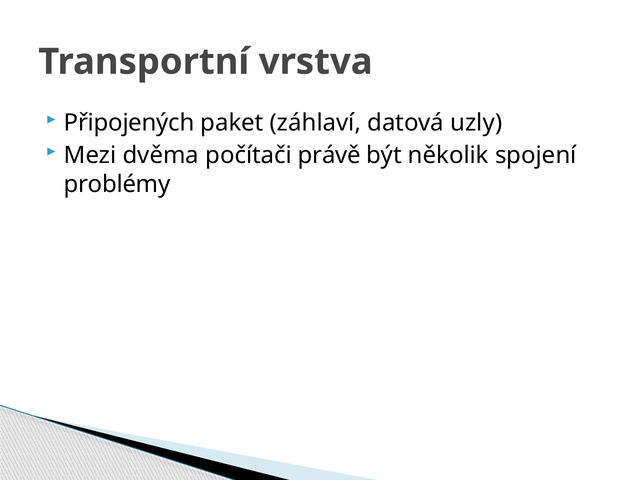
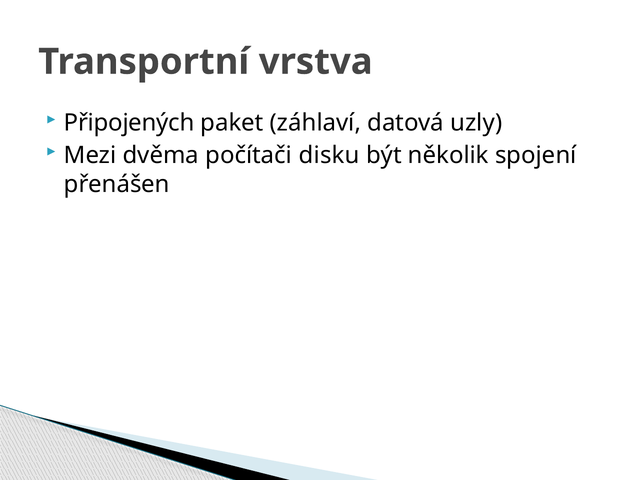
právě: právě -> disku (329, 155)
problémy: problémy -> přenášen (117, 184)
